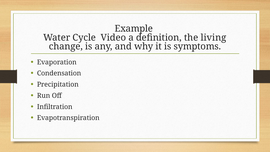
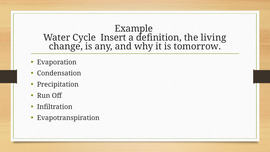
Video: Video -> Insert (113, 38)
symptoms: symptoms -> tomorrow (197, 46)
